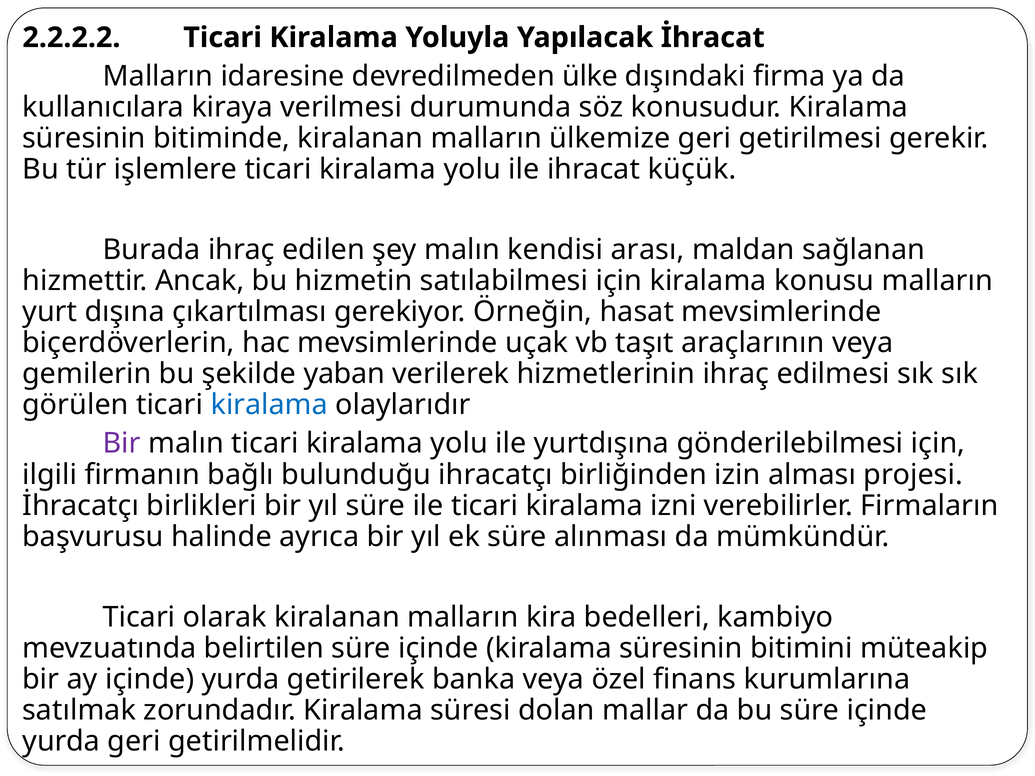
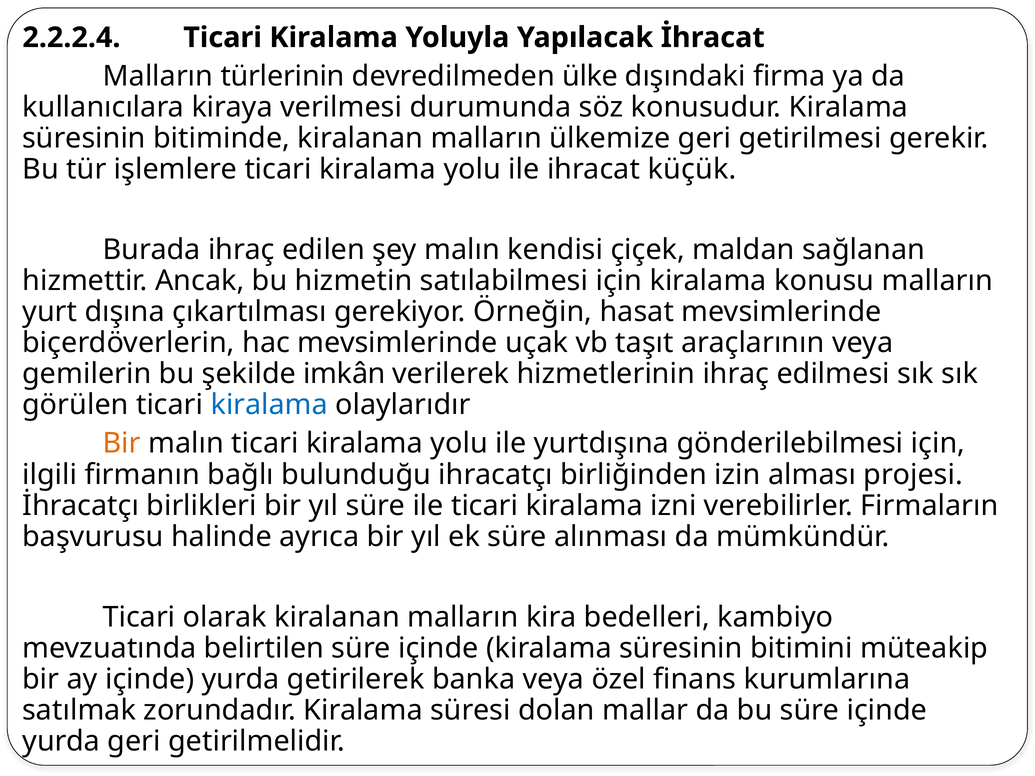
2.2.2.2: 2.2.2.2 -> 2.2.2.4 (71, 38)
idaresine: idaresine -> türlerinin (283, 76)
arası: arası -> çiçek (648, 250)
yaban: yaban -> imkân (344, 374)
Bir colour: purple -> orange (122, 444)
